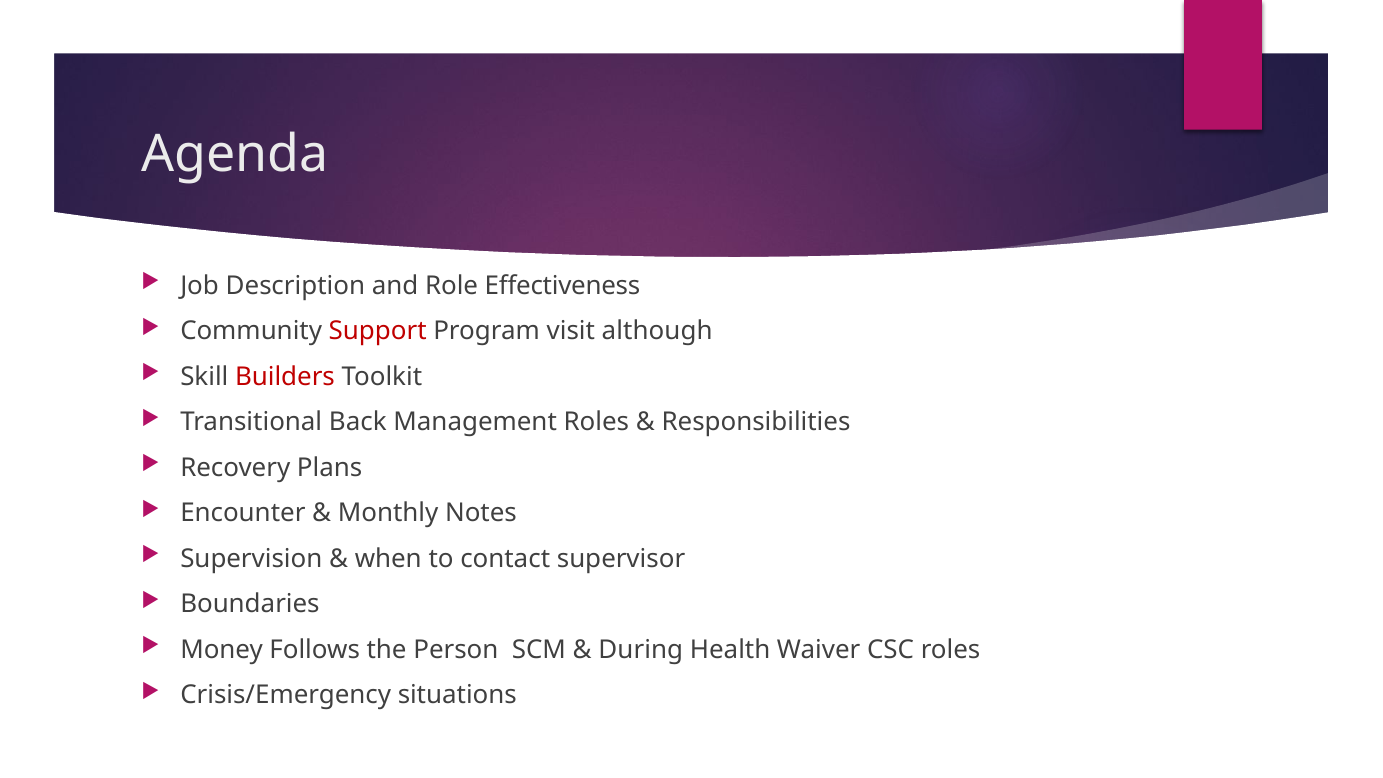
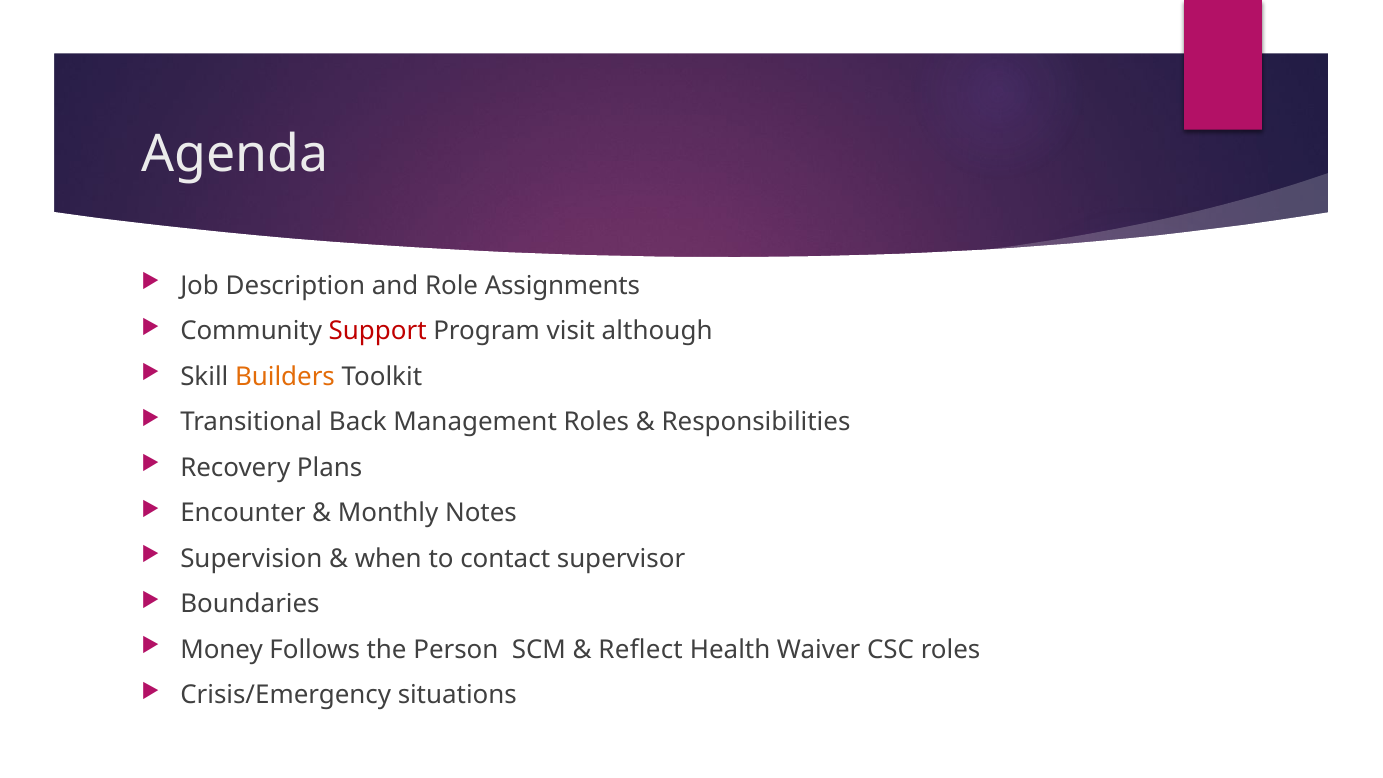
Effectiveness: Effectiveness -> Assignments (562, 286)
Builders colour: red -> orange (285, 377)
During: During -> Reflect (641, 650)
